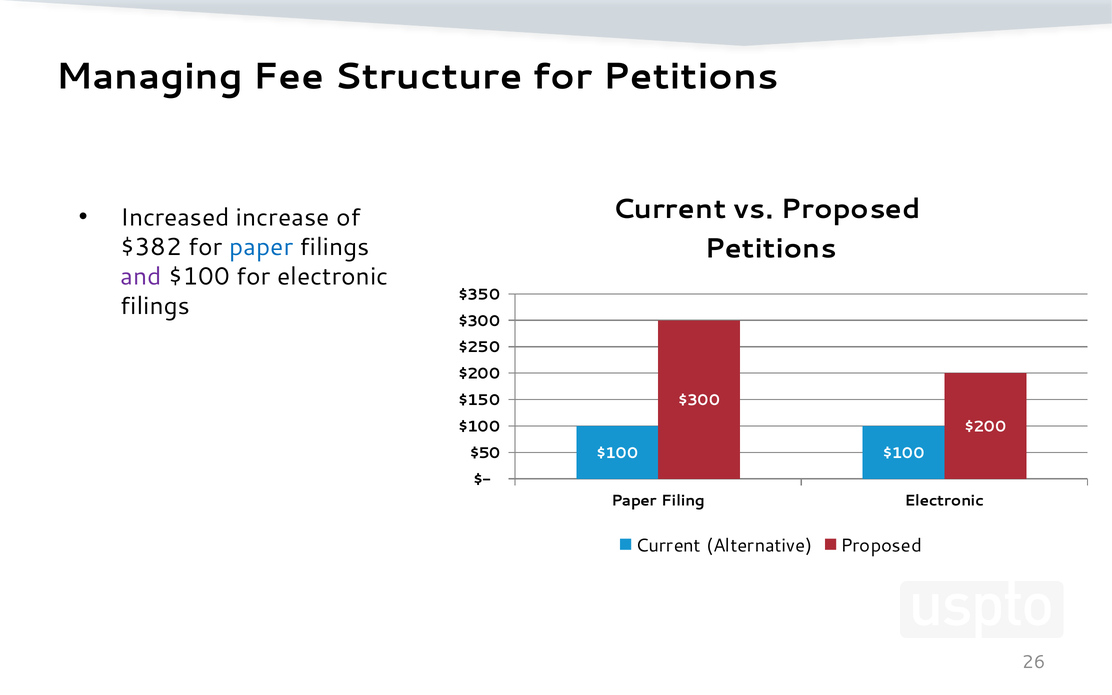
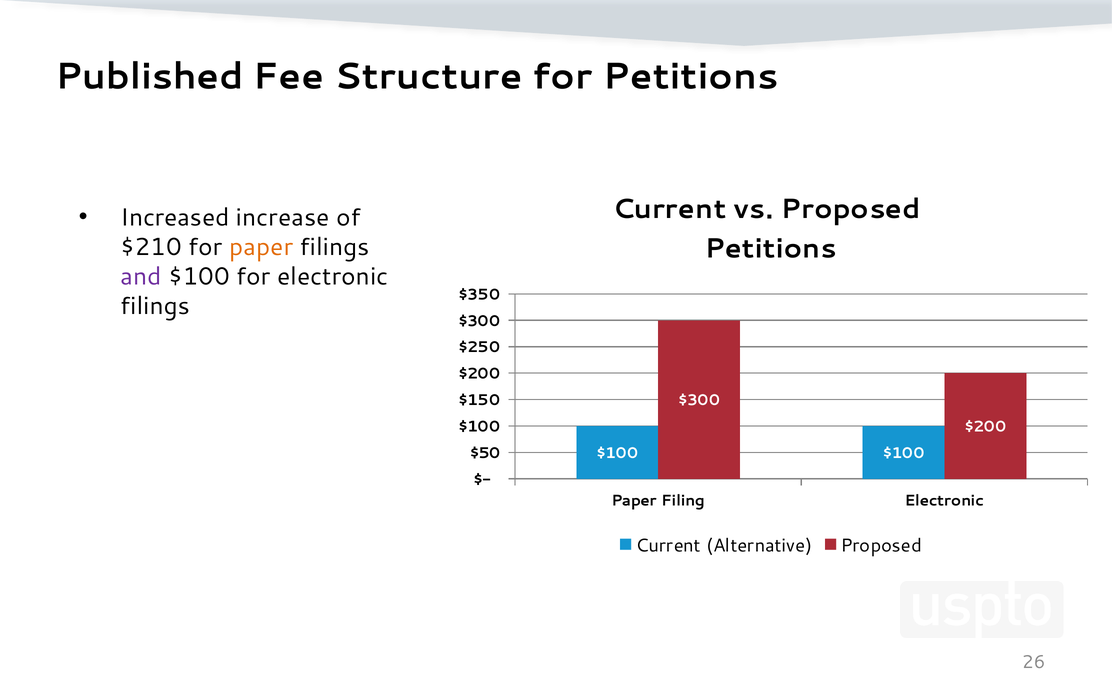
Managing: Managing -> Published (149, 76)
$382: $382 -> $210 (151, 247)
paper colour: blue -> orange (261, 247)
